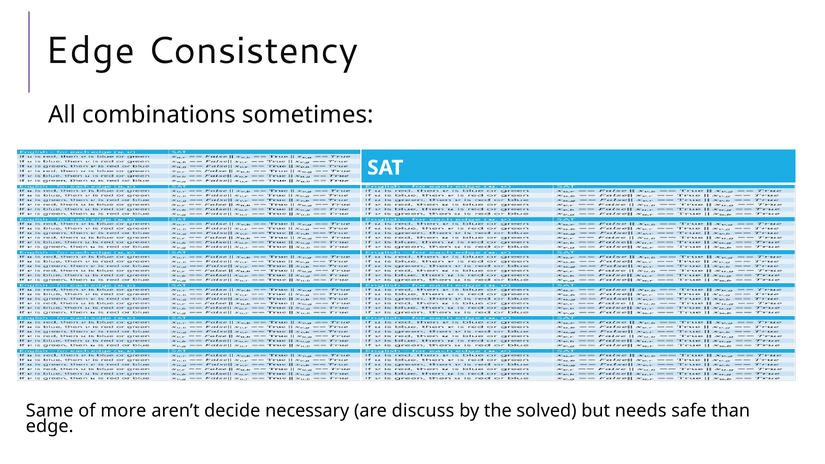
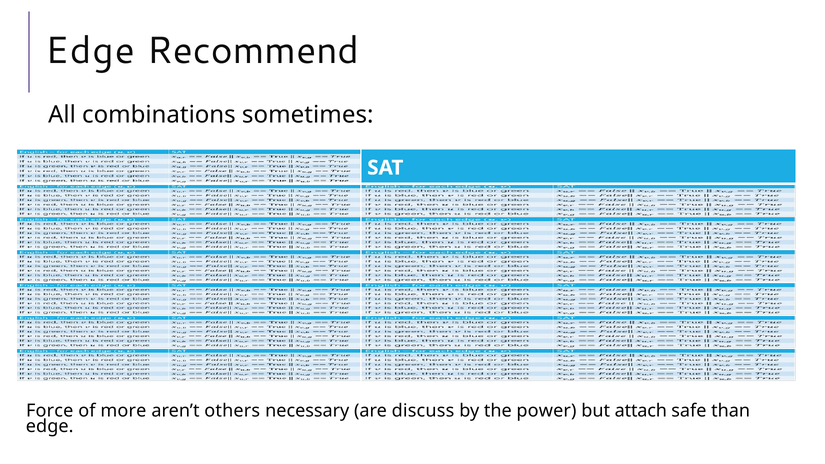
Consistency: Consistency -> Recommend (253, 51)
Same: Same -> Force (50, 411)
decide: decide -> others (232, 411)
solved: solved -> power (546, 411)
needs: needs -> attach (641, 411)
